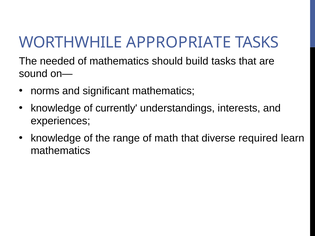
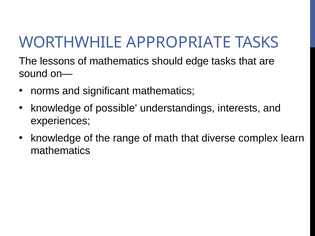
needed: needed -> lessons (57, 61)
build: build -> edge (197, 61)
currently: currently -> possible (116, 108)
required: required -> complex (258, 138)
